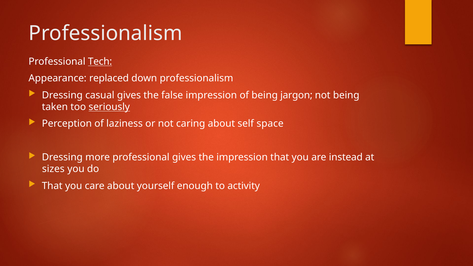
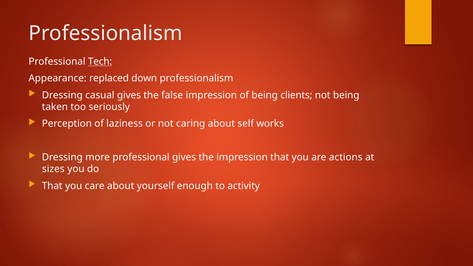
jargon: jargon -> clients (296, 95)
seriously underline: present -> none (109, 107)
space: space -> works (270, 124)
instead: instead -> actions (346, 157)
